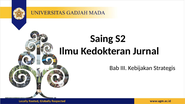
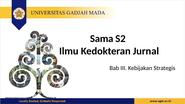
Saing: Saing -> Sama (102, 39)
